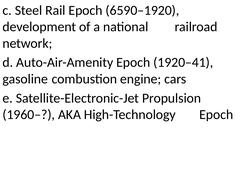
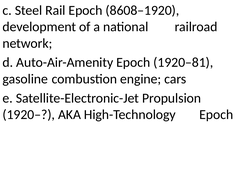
6590–1920: 6590–1920 -> 8608–1920 (142, 10)
1920–41: 1920–41 -> 1920–81 (183, 62)
1960–: 1960– -> 1920– (29, 114)
